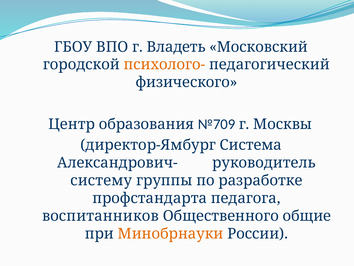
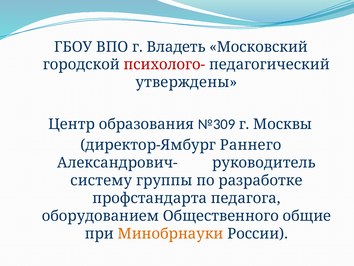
психолого- colour: orange -> red (164, 64)
физического: физического -> утверждены (186, 82)
№709: №709 -> №309 (217, 124)
Система: Система -> Раннего (251, 145)
воспитанников: воспитанников -> оборудованием (100, 216)
